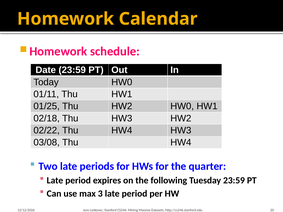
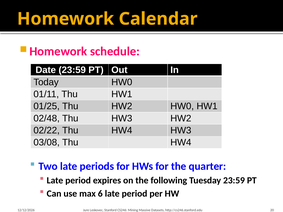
02/18: 02/18 -> 02/48 (47, 118)
3: 3 -> 6 (100, 194)
